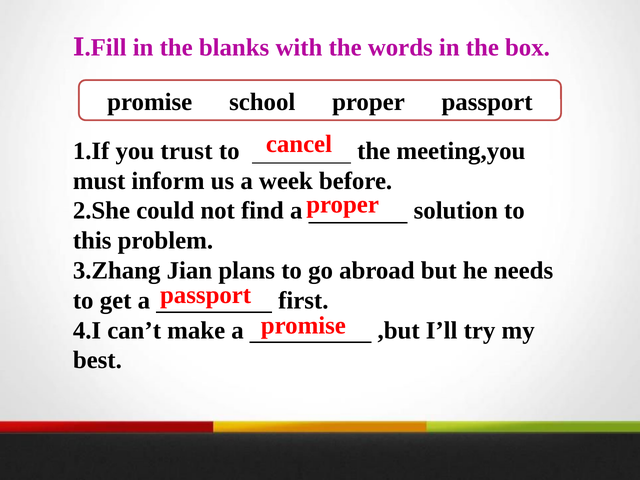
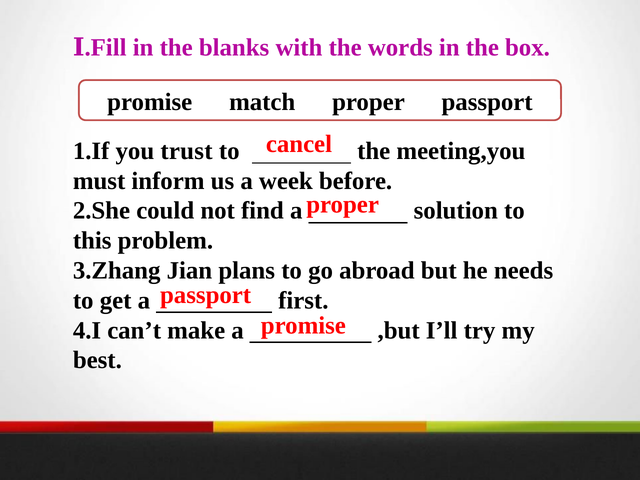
school: school -> match (262, 102)
